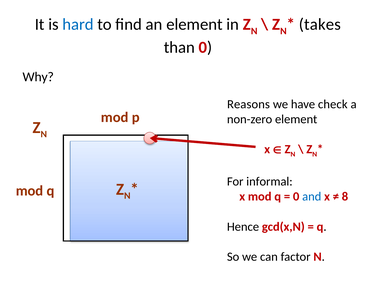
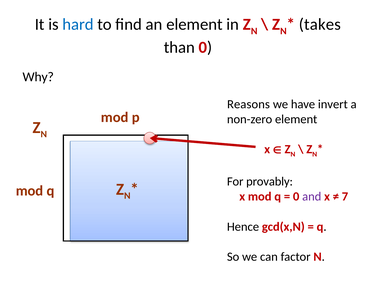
check: check -> invert (333, 104)
informal: informal -> provably (270, 182)
and colour: blue -> purple (312, 197)
8: 8 -> 7 (345, 197)
